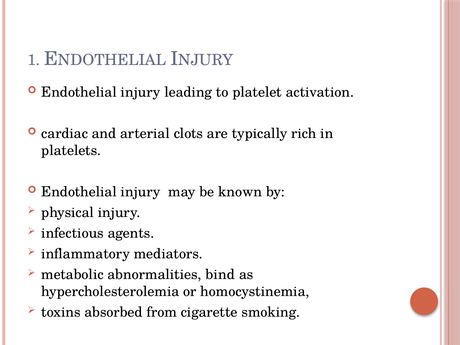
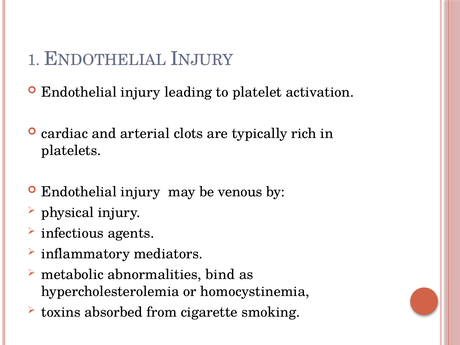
known: known -> venous (240, 192)
